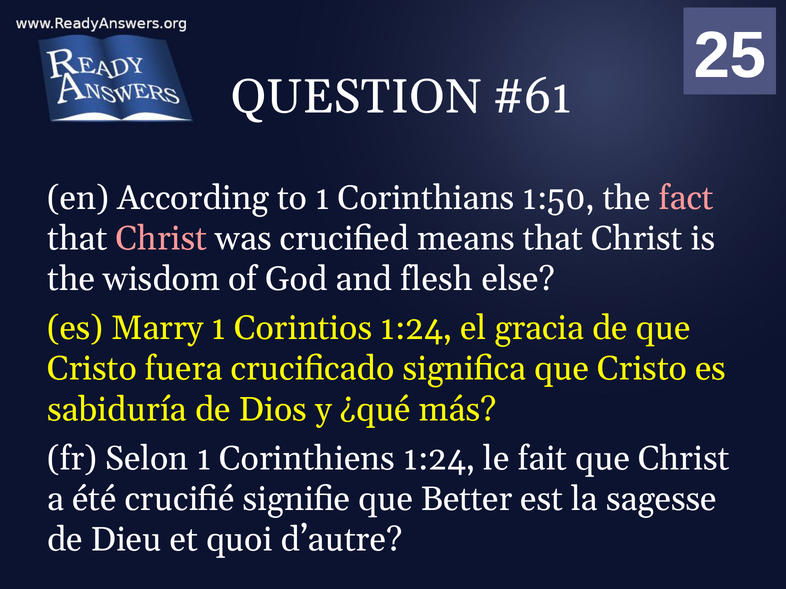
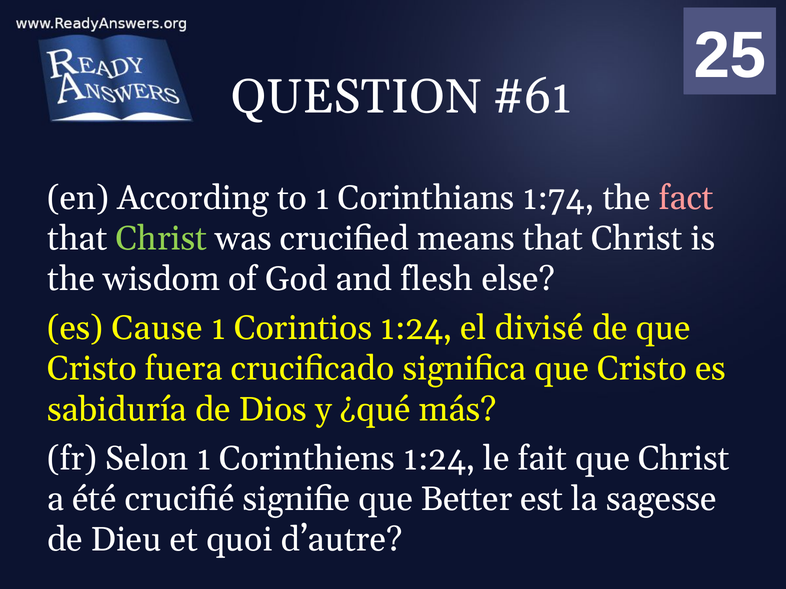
1:50: 1:50 -> 1:74 (558, 198)
Christ colour: pink -> light green (161, 239)
Marry: Marry -> Cause (157, 328)
gracia: gracia -> divisé (539, 328)
